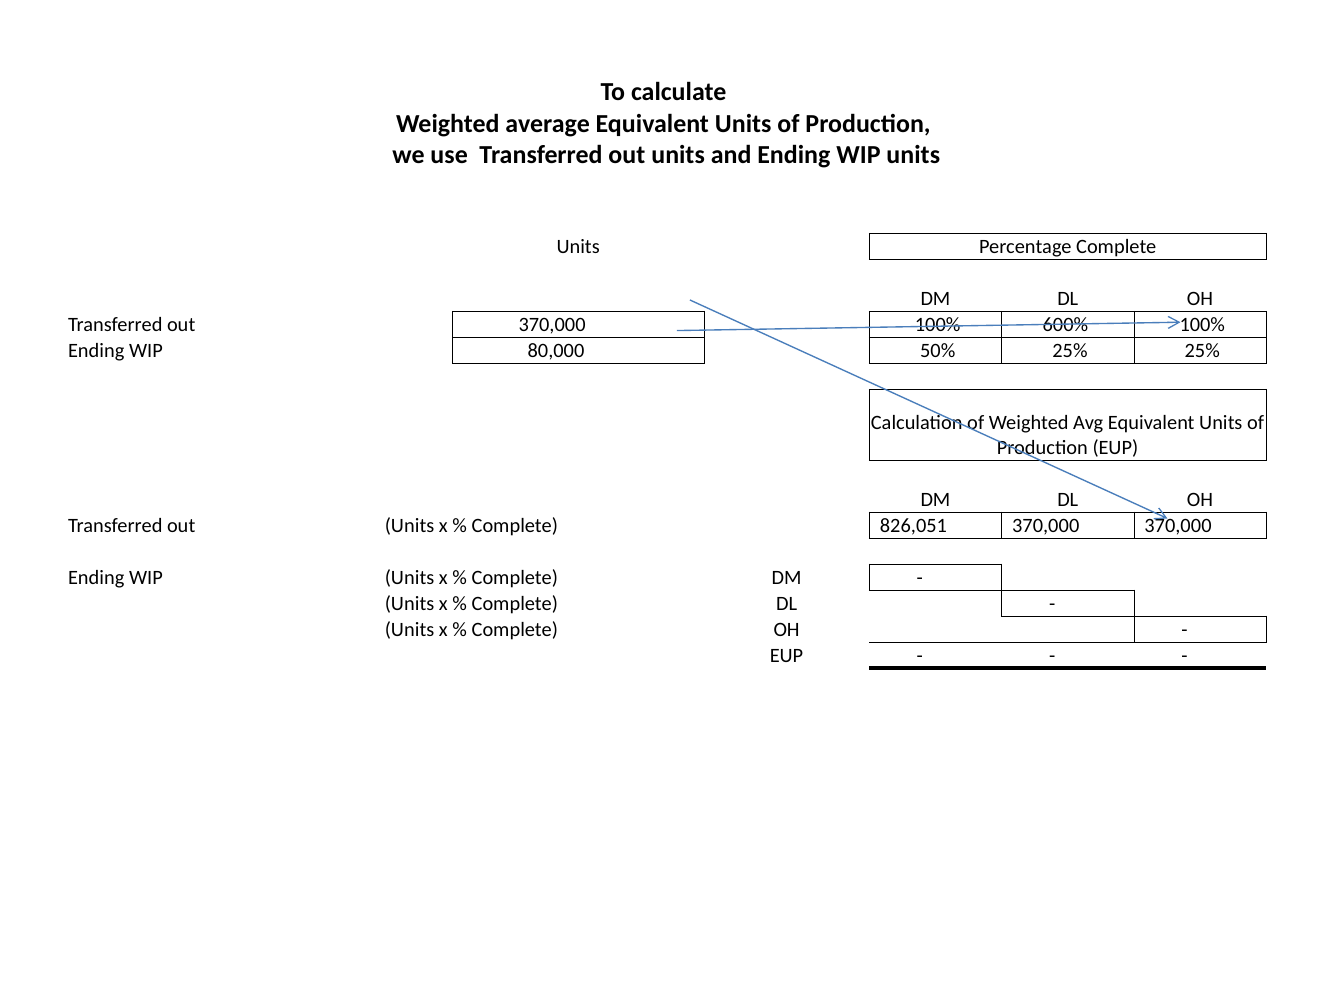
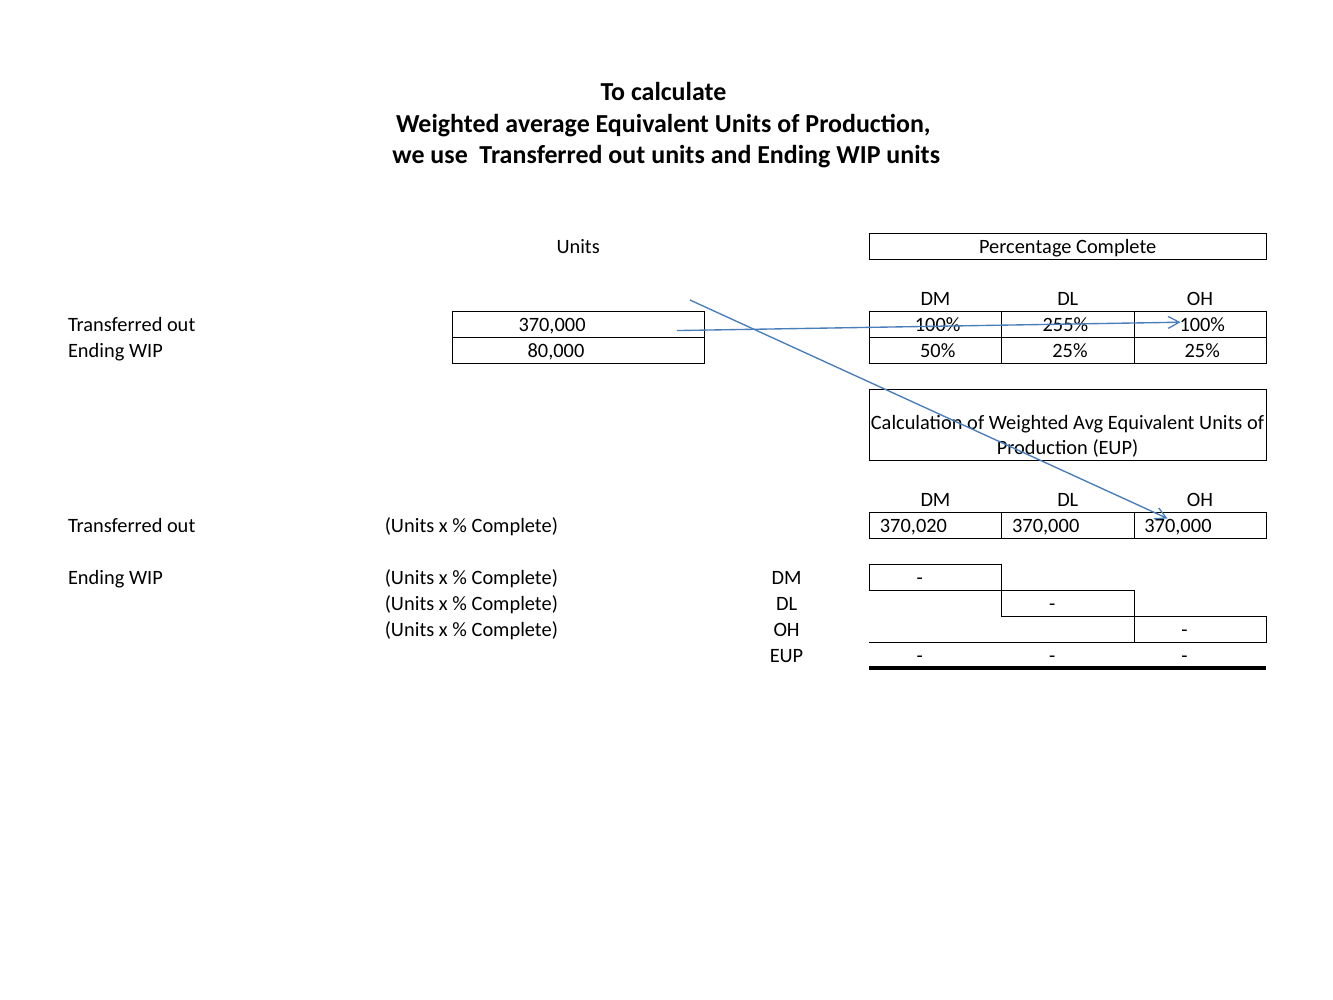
600%: 600% -> 255% (1065, 325)
826,051: 826,051 -> 370,020 (913, 526)
